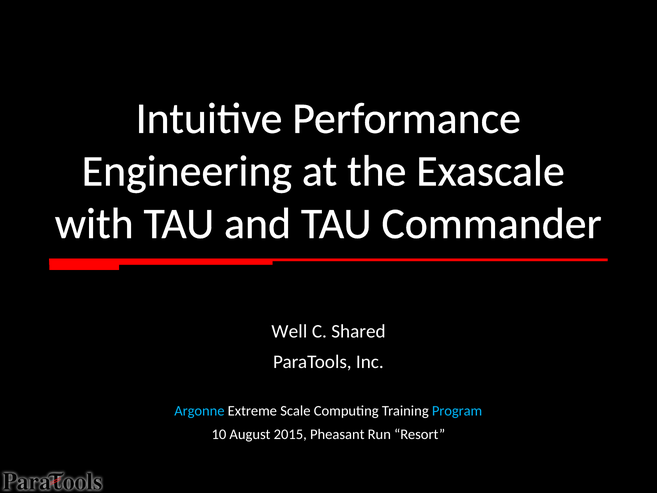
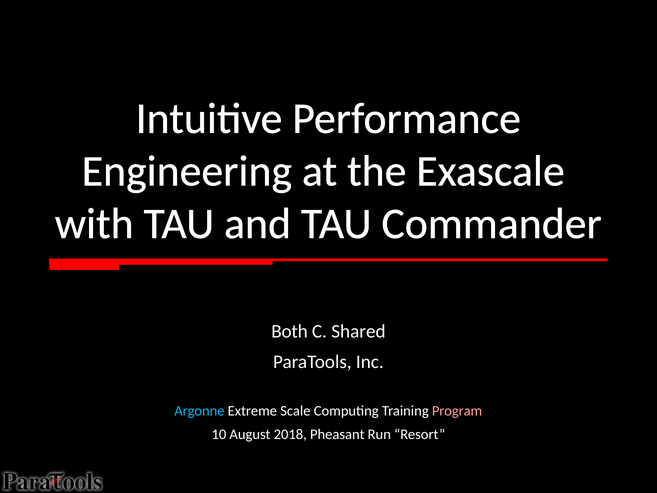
Well: Well -> Both (290, 331)
Program colour: light blue -> pink (457, 411)
2015: 2015 -> 2018 (290, 434)
